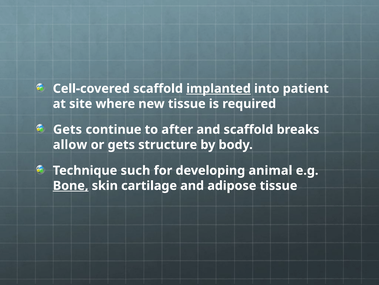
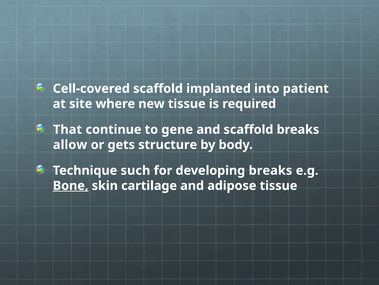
implanted underline: present -> none (219, 88)
Gets: Gets -> That (67, 129)
after: after -> gene (177, 129)
developing animal: animal -> breaks (270, 170)
